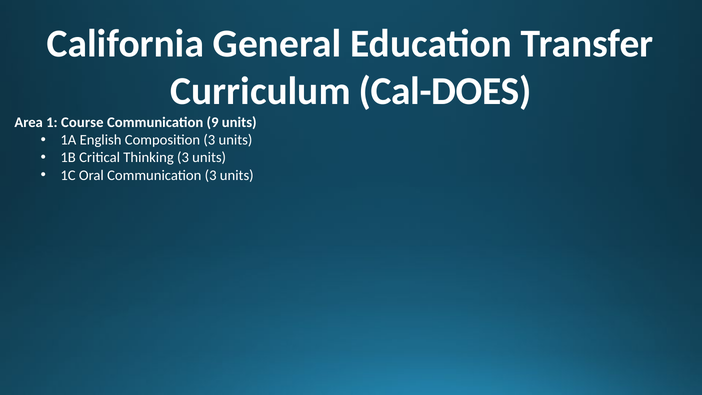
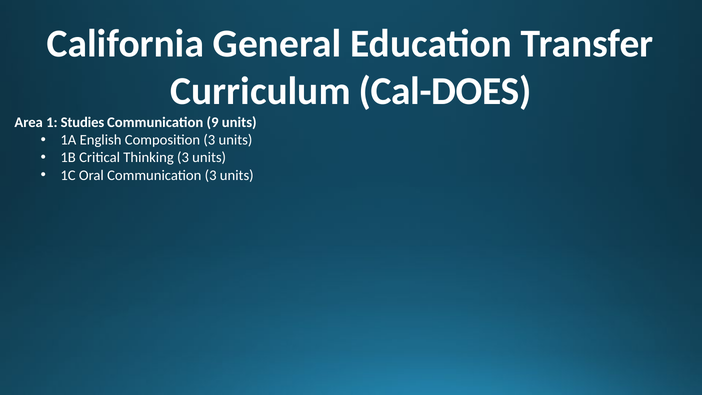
Course: Course -> Studies (82, 122)
